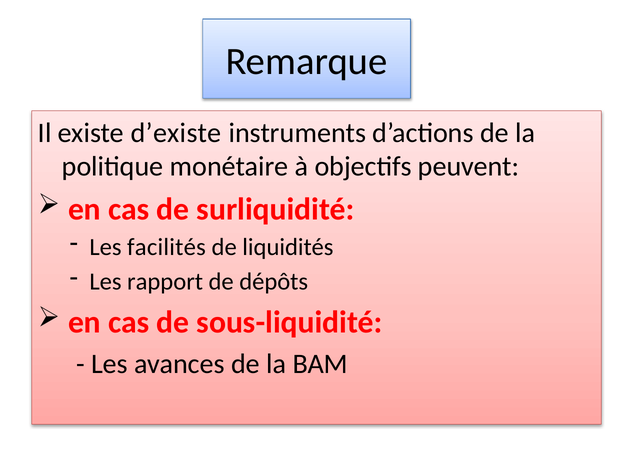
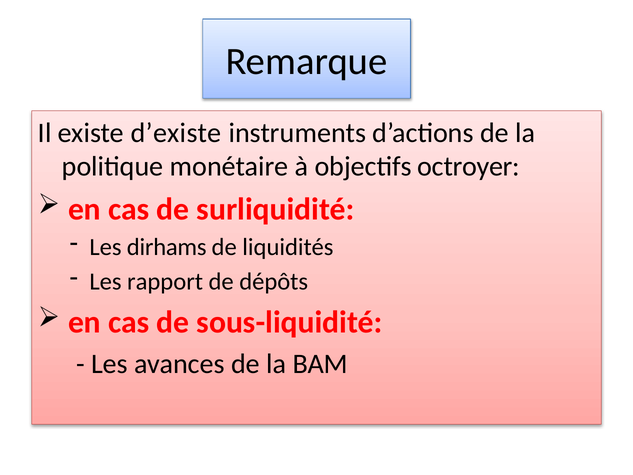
peuvent: peuvent -> octroyer (469, 167)
facilités: facilités -> dirhams (167, 247)
